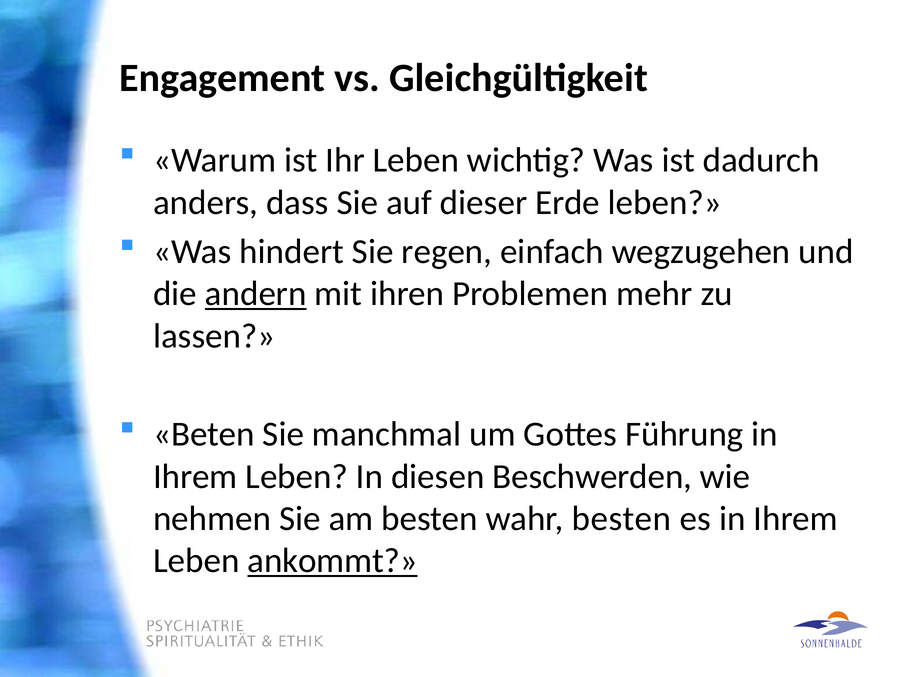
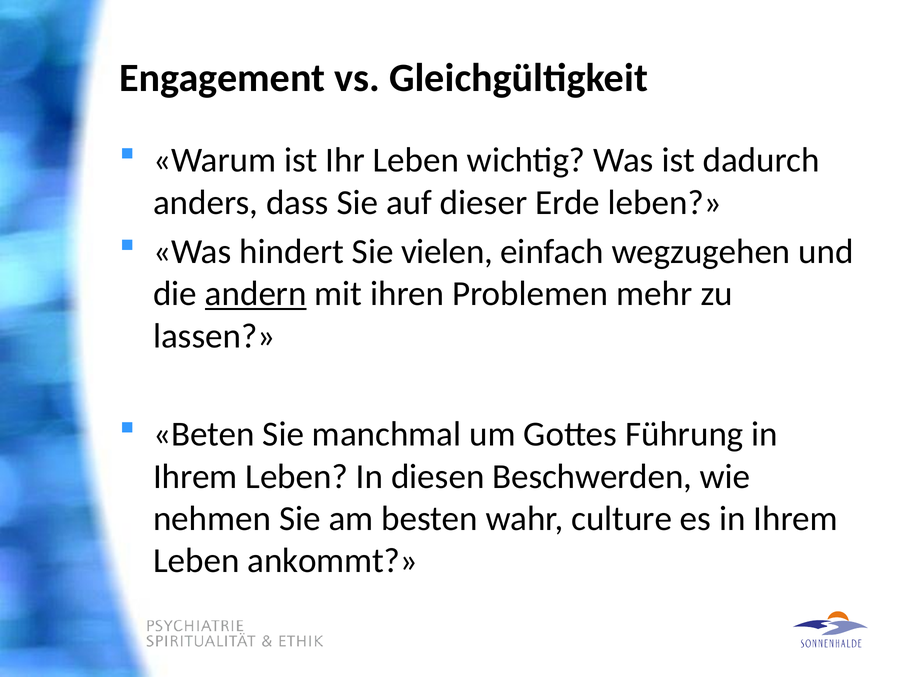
regen: regen -> vielen (447, 252)
wahr besten: besten -> culture (622, 519)
ankommt underline: present -> none (333, 561)
